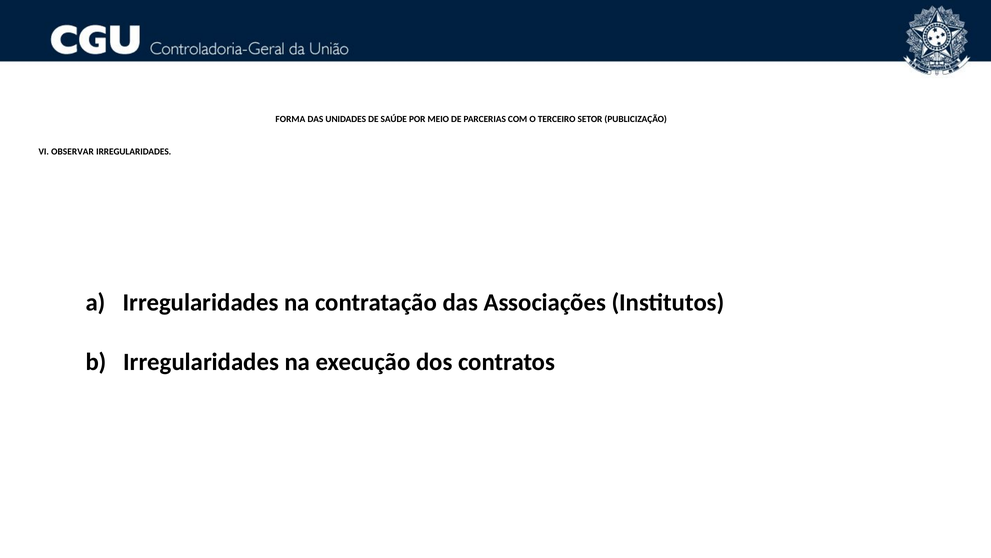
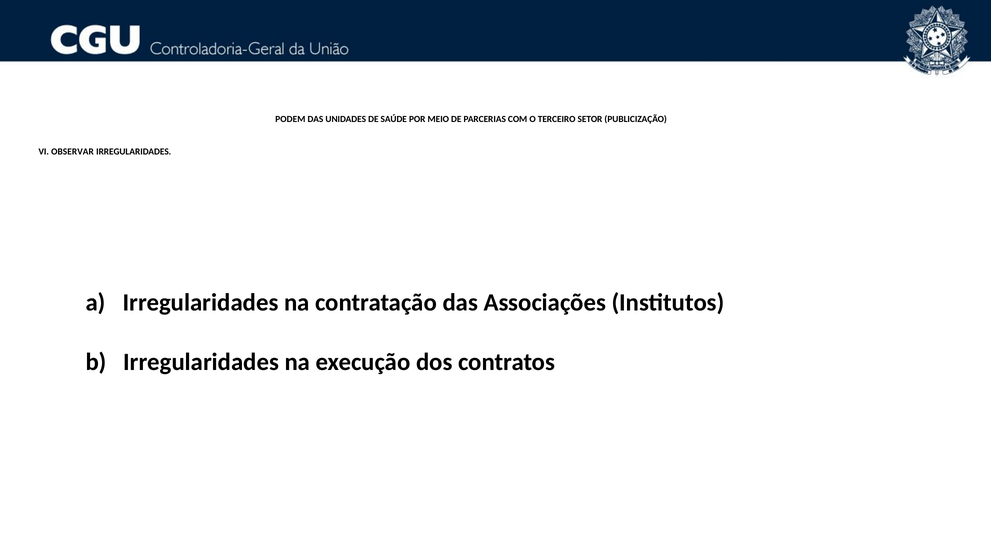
FORMA: FORMA -> PODEM (290, 119)
